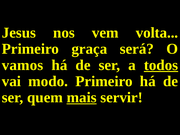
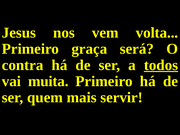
vamos: vamos -> contra (23, 65)
modo: modo -> muita (48, 81)
mais underline: present -> none (82, 97)
